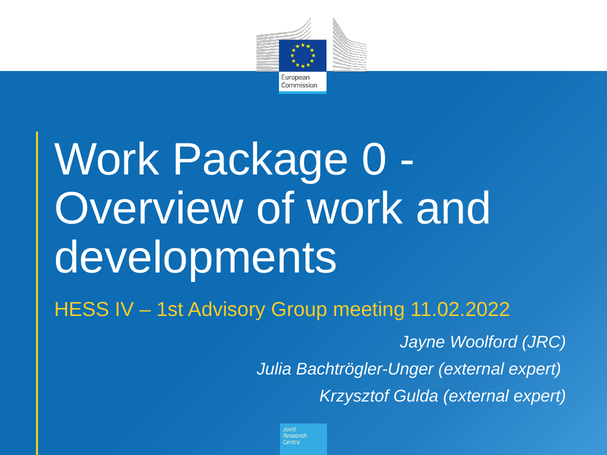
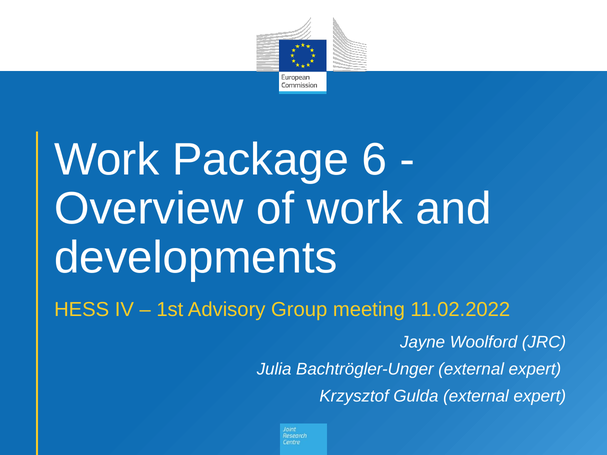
0: 0 -> 6 (374, 160)
